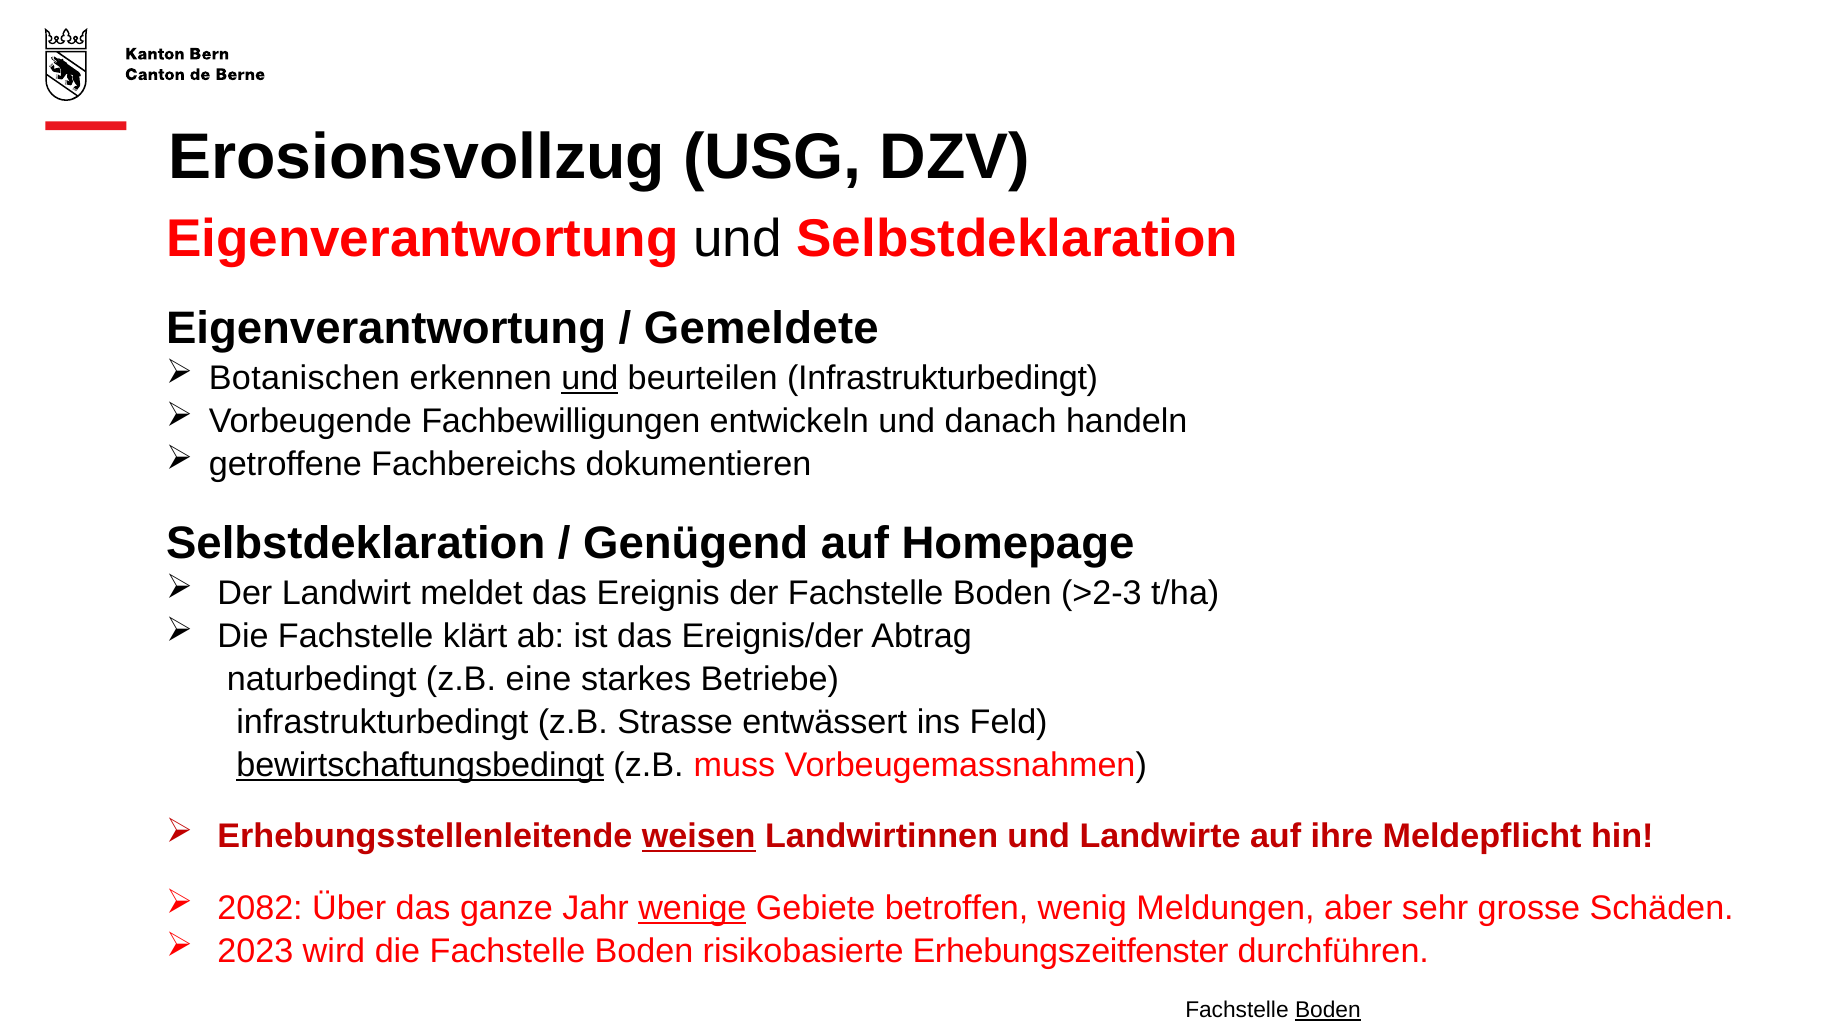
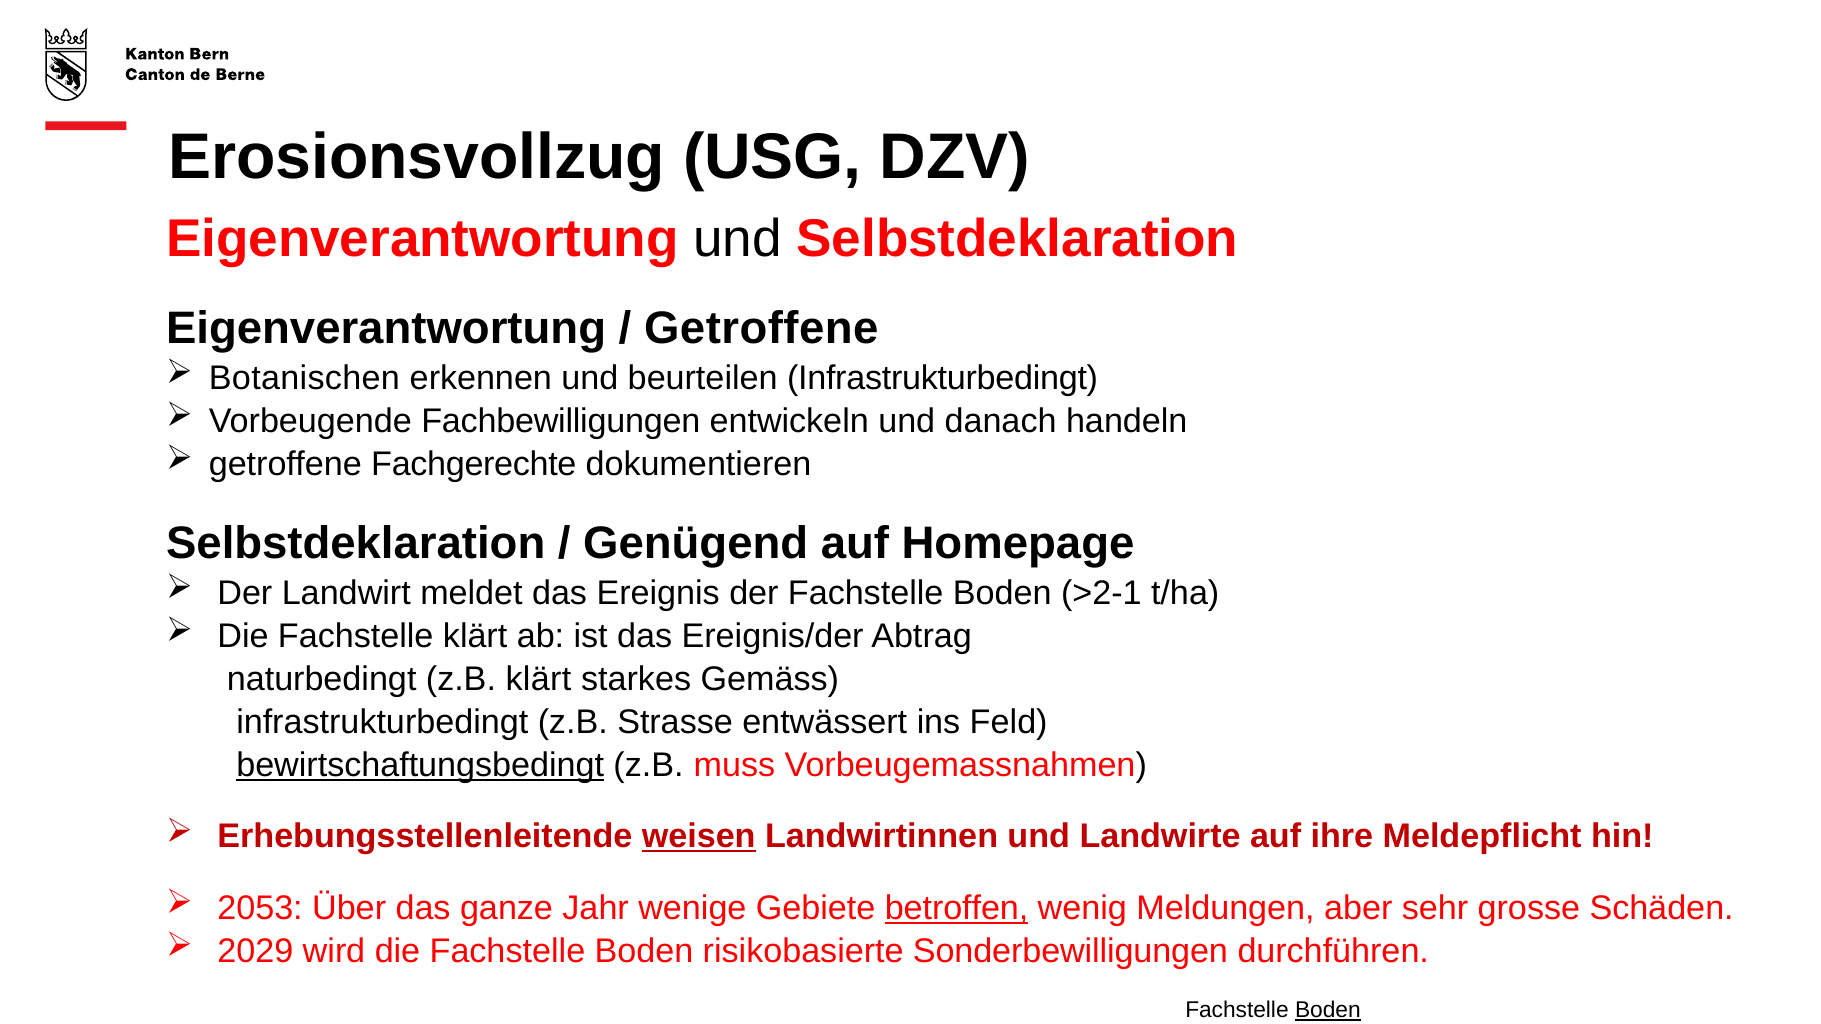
Gemeldete: Gemeldete -> Getroffene (761, 329)
und underline: present -> none (590, 378)
Fachbereichs: Fachbereichs -> Fachgerechte (474, 464)
>2-3: >2-3 -> >2-1 (1101, 593)
z.B eine: eine -> klärt (538, 679)
Betriebe: Betriebe -> Gemäss (770, 679)
2082: 2082 -> 2053 (260, 909)
wenige underline: present -> none (692, 909)
betroffen underline: none -> present (957, 909)
2023: 2023 -> 2029 (255, 952)
Erhebungszeitfenster: Erhebungszeitfenster -> Sonderbewilligungen (1070, 952)
